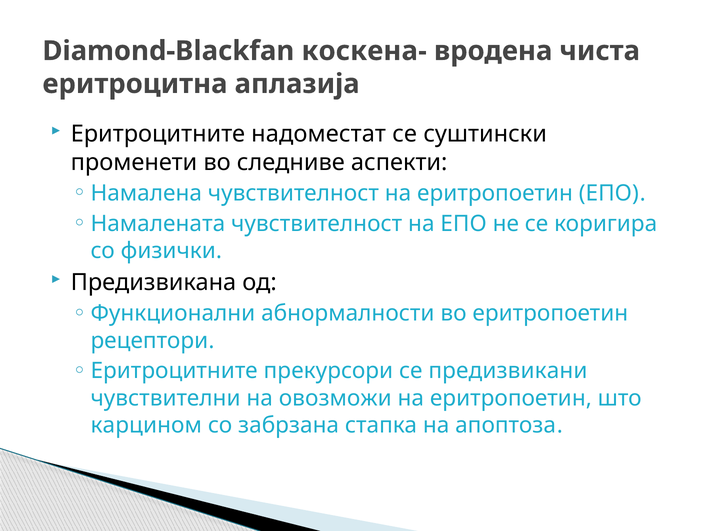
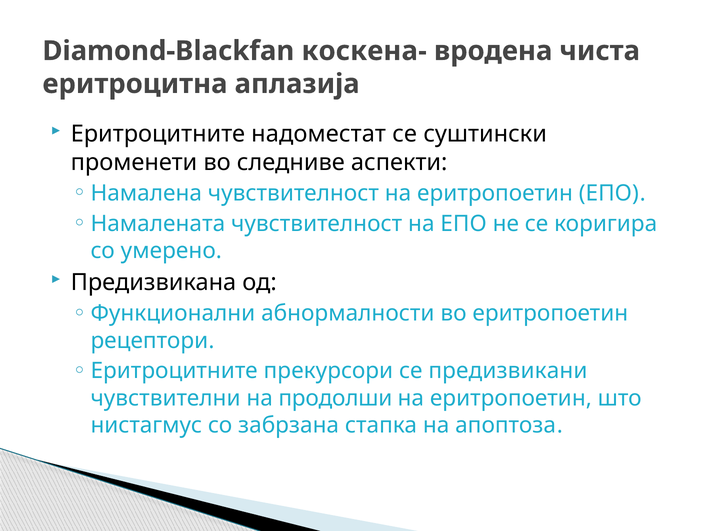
физички: физички -> умерено (171, 251)
овозможи: овозможи -> продолши (335, 398)
карцином: карцином -> нистагмус (146, 425)
